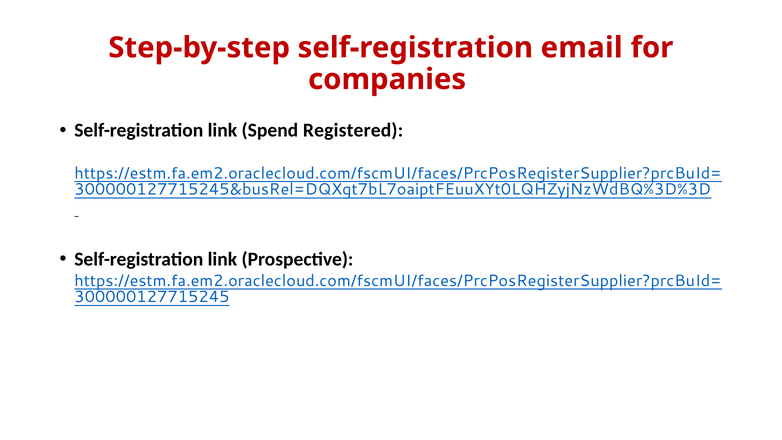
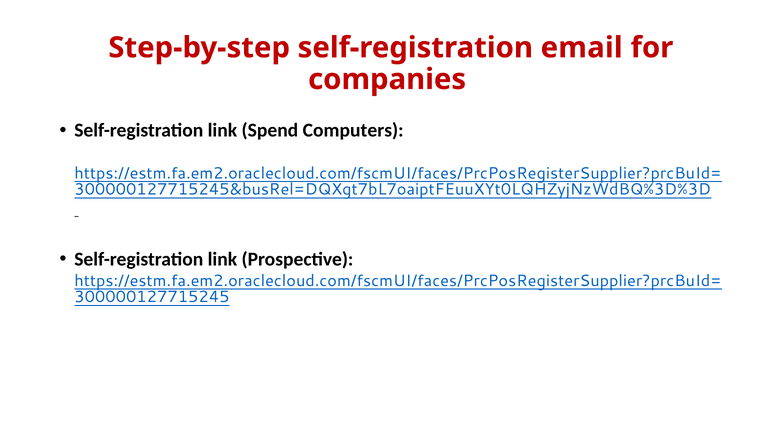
Registered: Registered -> Computers (353, 130)
